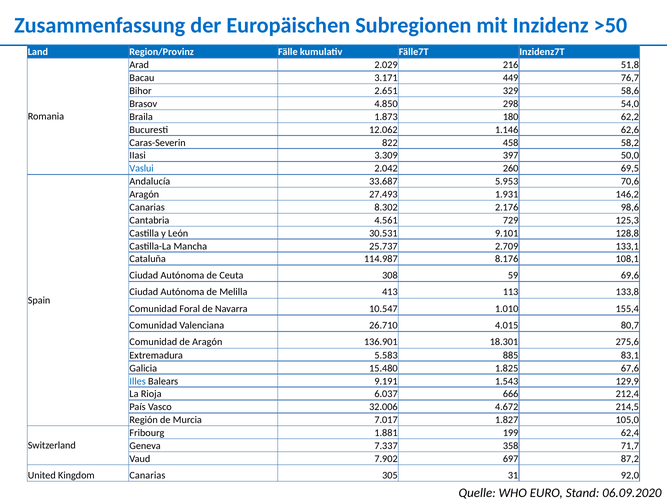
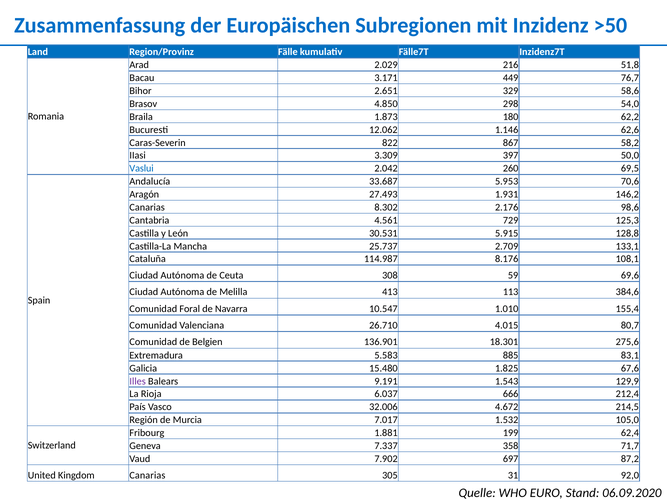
458: 458 -> 867 (511, 143)
9.101: 9.101 -> 5.915 (507, 233)
133,8: 133,8 -> 384,6 (627, 292)
de Aragón: Aragón -> Belgien (207, 342)
Illes colour: blue -> purple (138, 381)
1.827: 1.827 -> 1.532 (507, 420)
